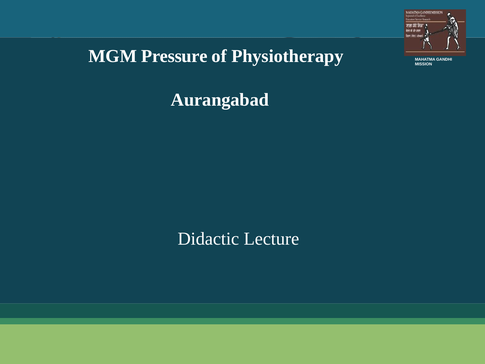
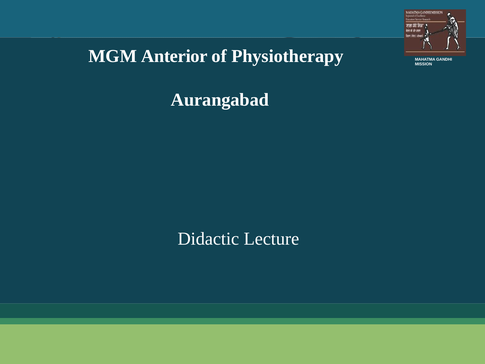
Pressure: Pressure -> Anterior (174, 56)
